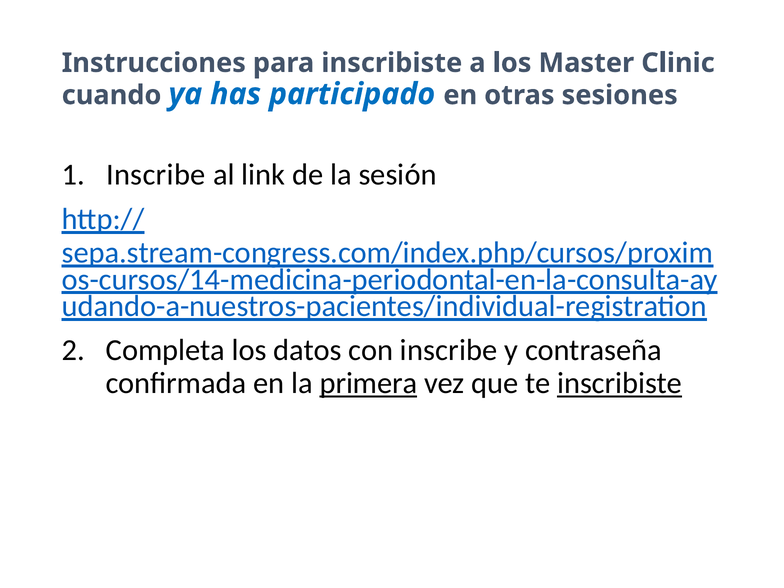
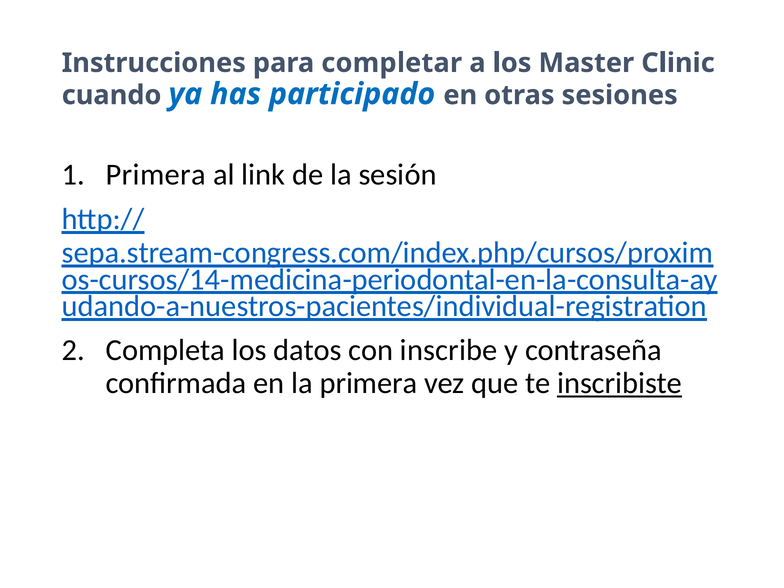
para inscribiste: inscribiste -> completar (392, 63)
Inscribe: Inscribe -> Primera (156, 175)
primera underline: present -> none (369, 383)
